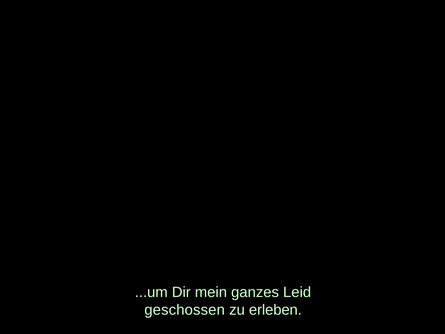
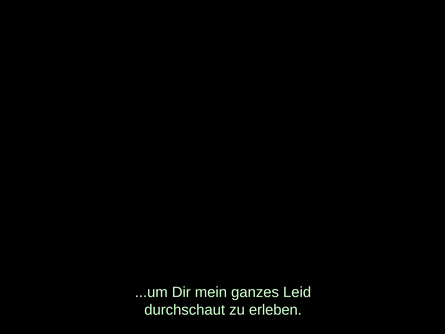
geschossen: geschossen -> durchschaut (185, 310)
